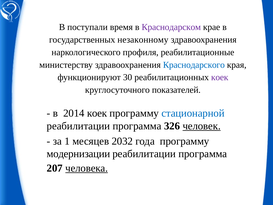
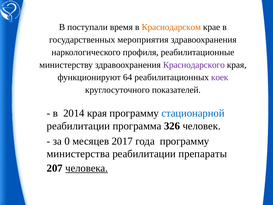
Краснодарском colour: purple -> orange (171, 27)
незаконному: незаконному -> мероприятия (143, 40)
Краснодарского colour: blue -> purple (194, 65)
30: 30 -> 64 (128, 77)
2014 коек: коек -> края (97, 113)
человек underline: present -> none (202, 126)
1: 1 -> 0 (67, 141)
2032: 2032 -> 2017 (122, 141)
модернизации: модернизации -> министерства (78, 154)
программа: программа -> препараты (203, 154)
